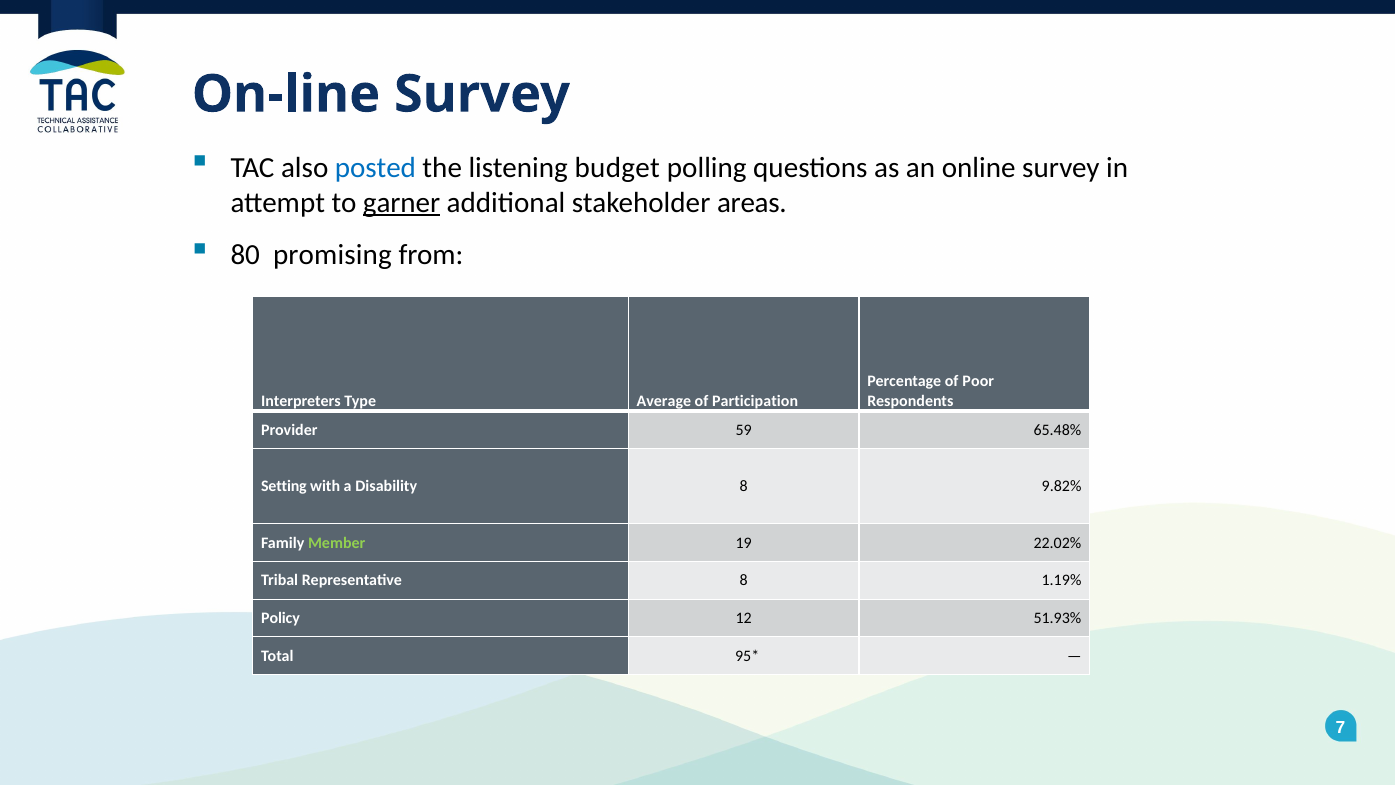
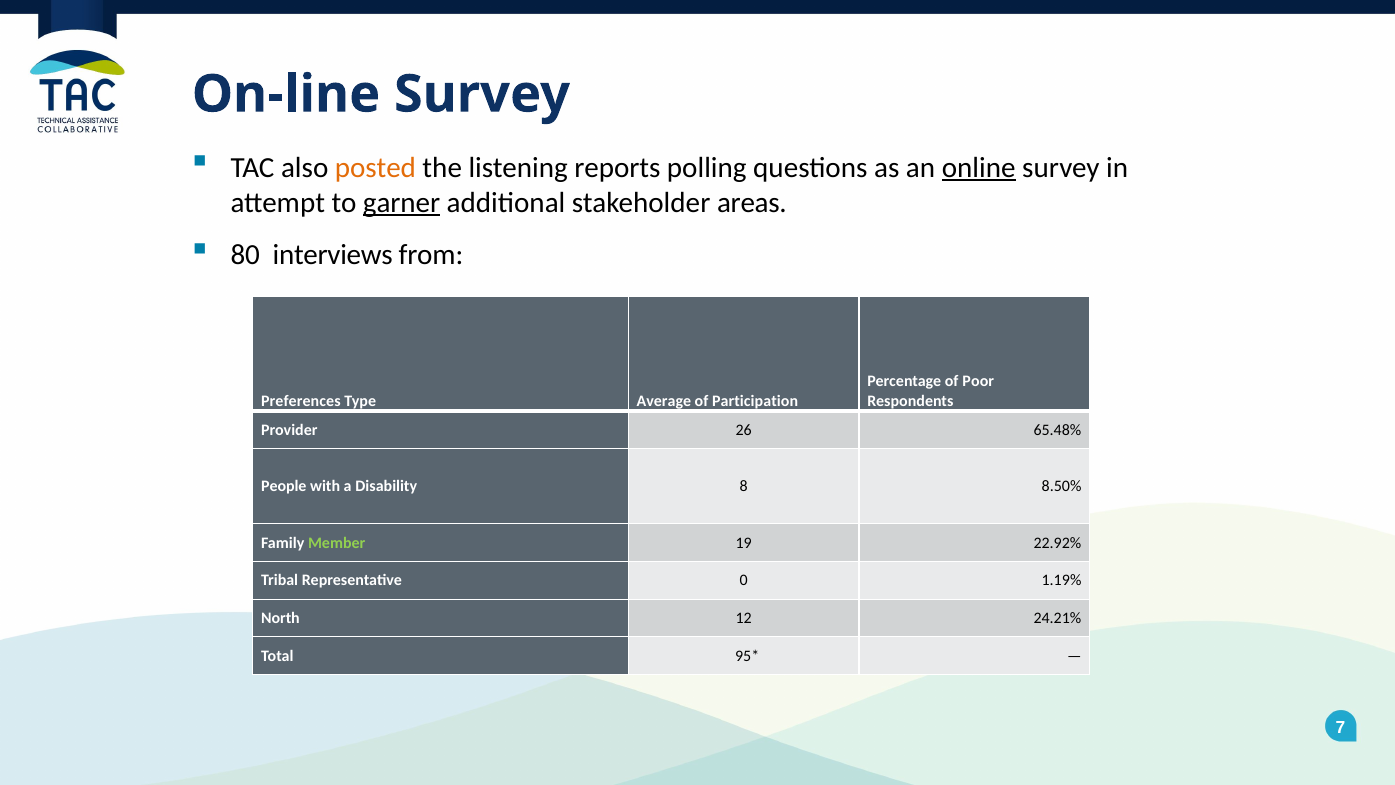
posted colour: blue -> orange (375, 168)
budget: budget -> reports (617, 168)
online underline: none -> present (979, 168)
promising: promising -> interviews (333, 255)
Interpreters: Interpreters -> Preferences (301, 401)
59: 59 -> 26 (744, 430)
Setting: Setting -> People (284, 486)
9.82%: 9.82% -> 8.50% (1062, 486)
22.02%: 22.02% -> 22.92% (1057, 543)
Representative 8: 8 -> 0 (744, 580)
Policy: Policy -> North (280, 618)
51.93%: 51.93% -> 24.21% (1057, 618)
